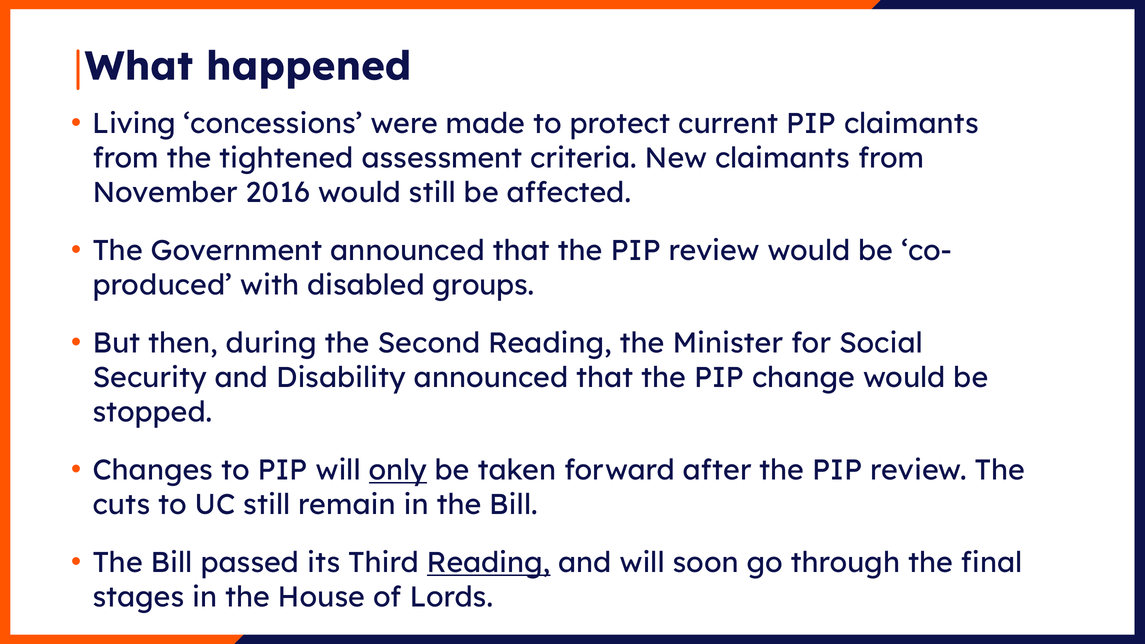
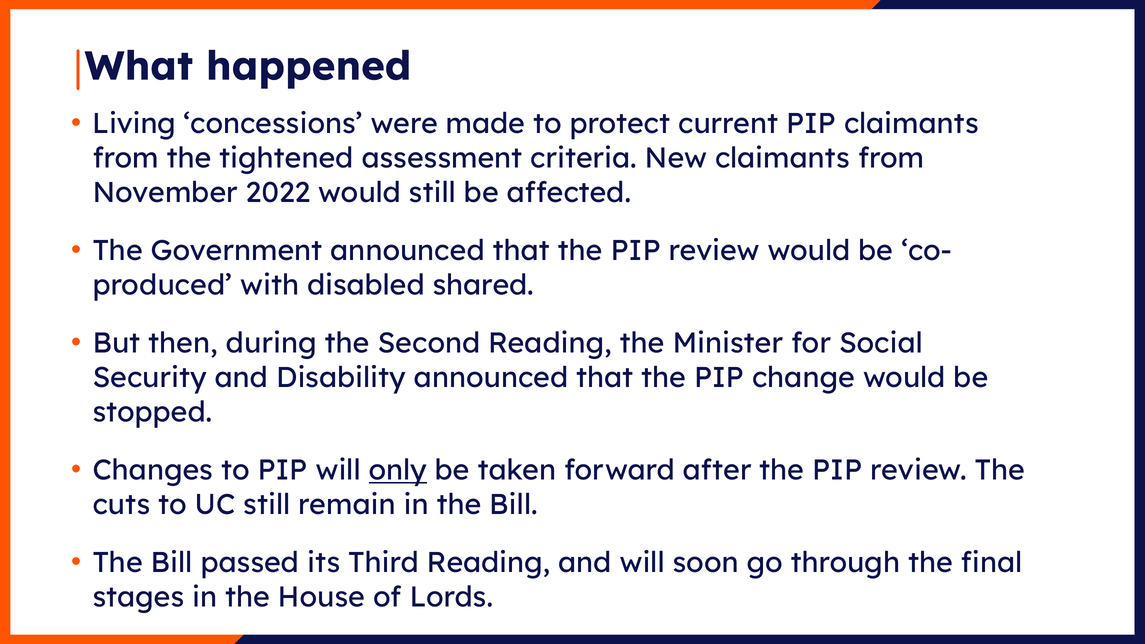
2016: 2016 -> 2022 (278, 193)
groups: groups -> shared (483, 285)
Reading underline: present -> none (489, 563)
